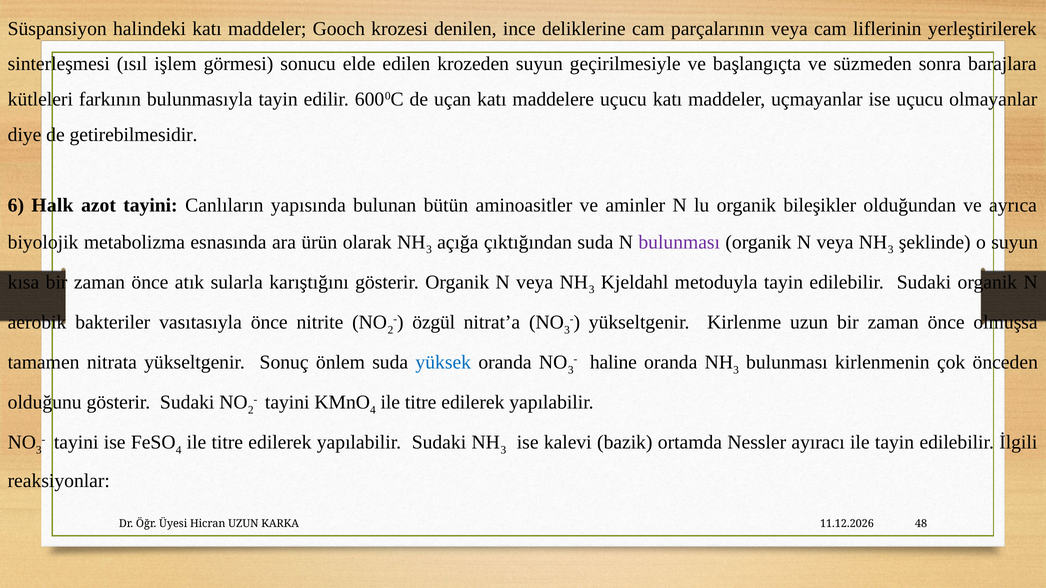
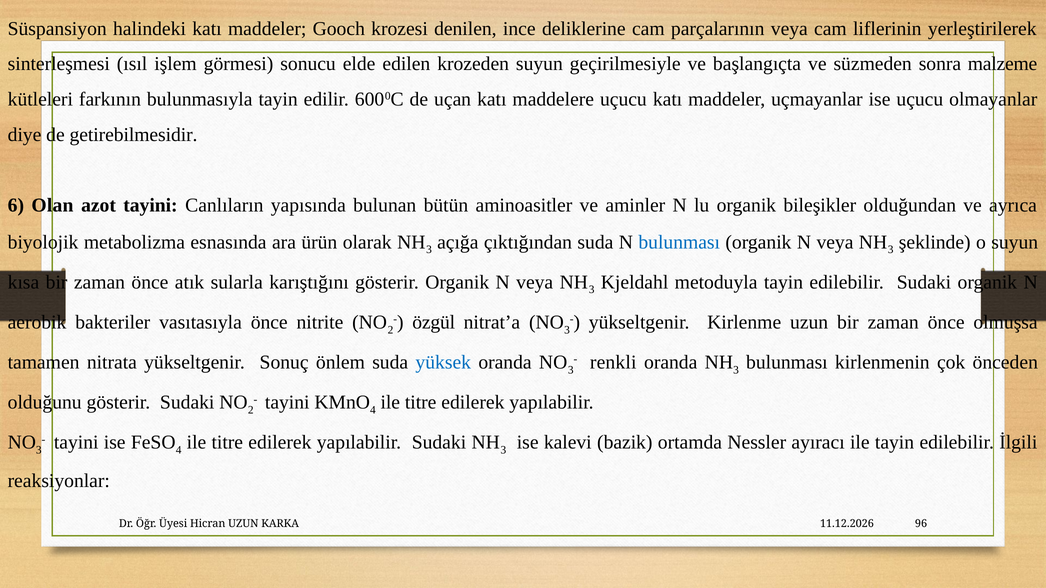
barajlara: barajlara -> malzeme (1002, 64)
Halk: Halk -> Olan (52, 205)
bulunması colour: purple -> blue (679, 242)
haline: haline -> renkli (613, 363)
48: 48 -> 96 (921, 524)
